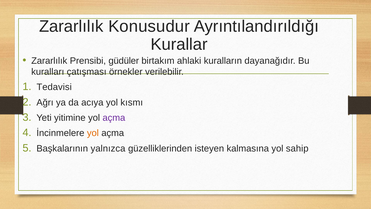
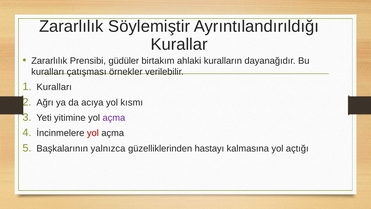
Konusudur: Konusudur -> Söylemiştir (149, 26)
Tedavisi: Tedavisi -> Kuralları (54, 87)
yol colour: orange -> red (93, 133)
isteyen: isteyen -> hastayı (209, 148)
sahip: sahip -> açtığı (297, 148)
